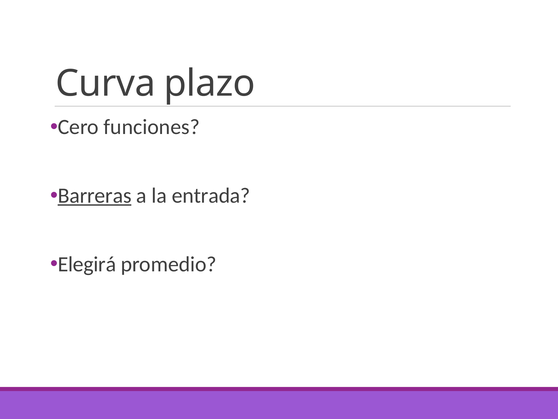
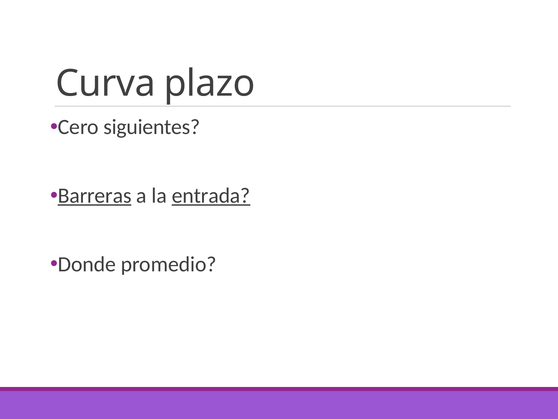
funciones: funciones -> siguientes (152, 127)
entrada underline: none -> present (211, 195)
Elegirá: Elegirá -> Donde (87, 264)
